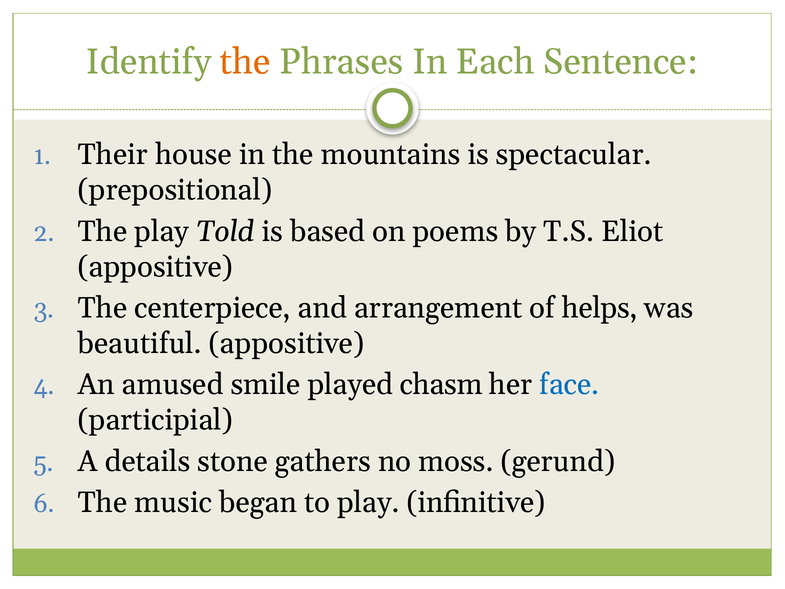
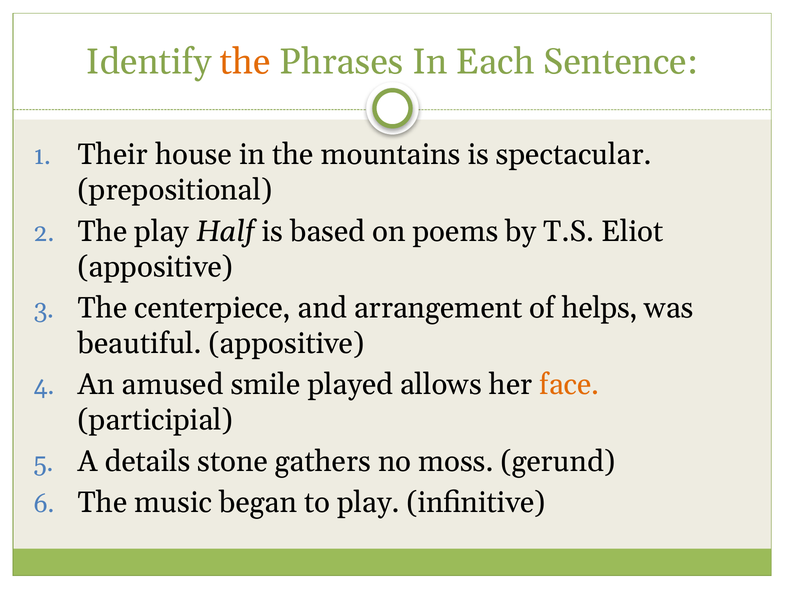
Told: Told -> Half (225, 231)
chasm: chasm -> allows (441, 385)
face colour: blue -> orange (569, 385)
